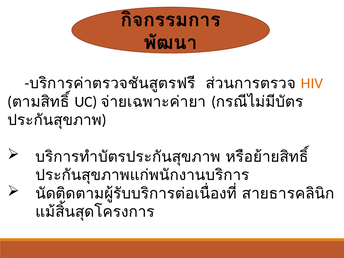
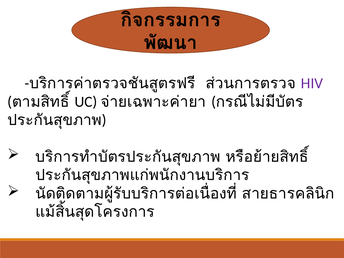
HIV colour: orange -> purple (312, 83)
